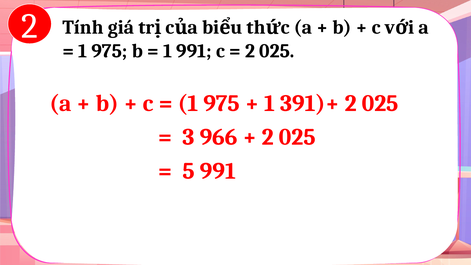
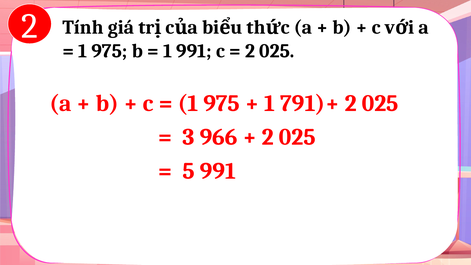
391)+: 391)+ -> 791)+ (310, 103)
